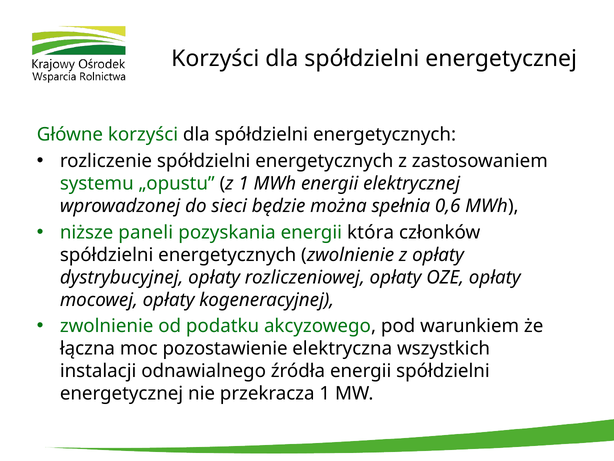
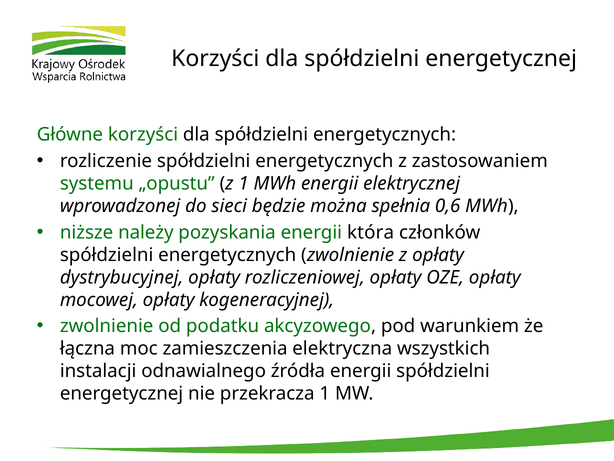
paneli: paneli -> należy (146, 232)
pozostawienie: pozostawienie -> zamieszczenia (225, 348)
